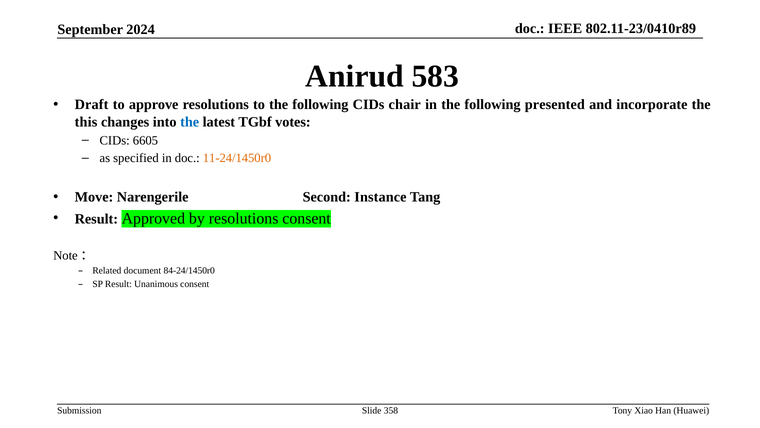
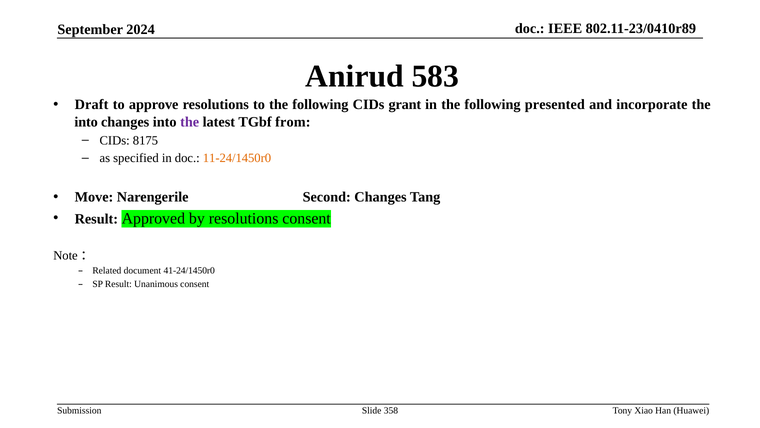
chair: chair -> grant (405, 105)
this: this -> into (86, 122)
the colour: blue -> purple (190, 122)
votes: votes -> from (293, 122)
6605: 6605 -> 8175 (145, 140)
Second Instance: Instance -> Changes (381, 197)
84-24/1450r0: 84-24/1450r0 -> 41-24/1450r0 (189, 270)
